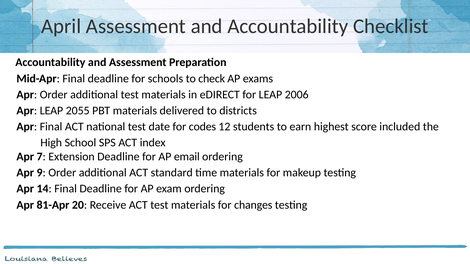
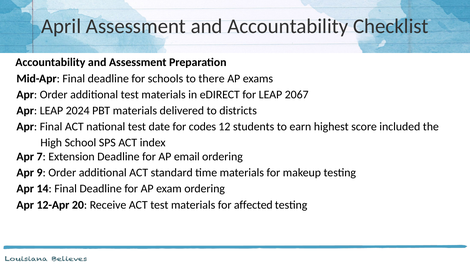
check: check -> there (212, 79)
2006: 2006 -> 2067 (297, 95)
2055: 2055 -> 2024 (78, 111)
81-Apr: 81-Apr -> 12-Apr (53, 205)
changes: changes -> affected (253, 205)
